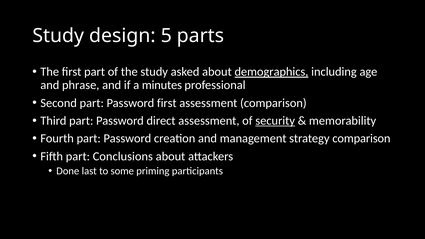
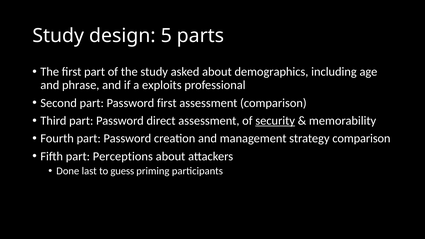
demographics underline: present -> none (271, 72)
minutes: minutes -> exploits (162, 85)
Conclusions: Conclusions -> Perceptions (123, 156)
some: some -> guess (122, 171)
